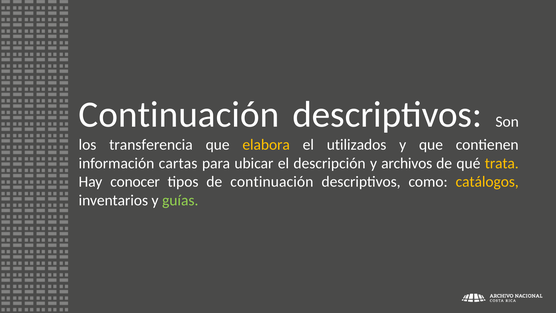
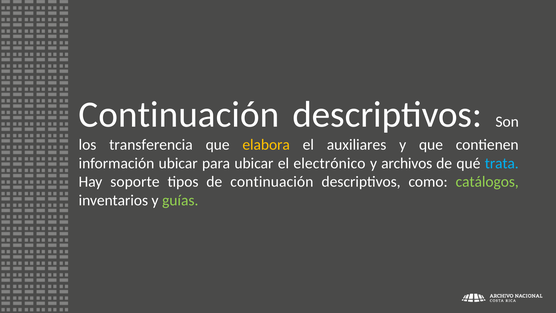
utilizados: utilizados -> auxiliares (357, 145)
información cartas: cartas -> ubicar (178, 163)
descripción: descripción -> electrónico (329, 163)
trata colour: yellow -> light blue (502, 163)
conocer: conocer -> soporte (135, 182)
catálogos colour: yellow -> light green (487, 182)
